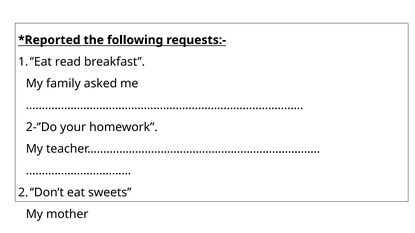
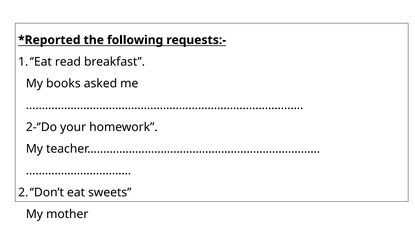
family: family -> books (63, 84)
